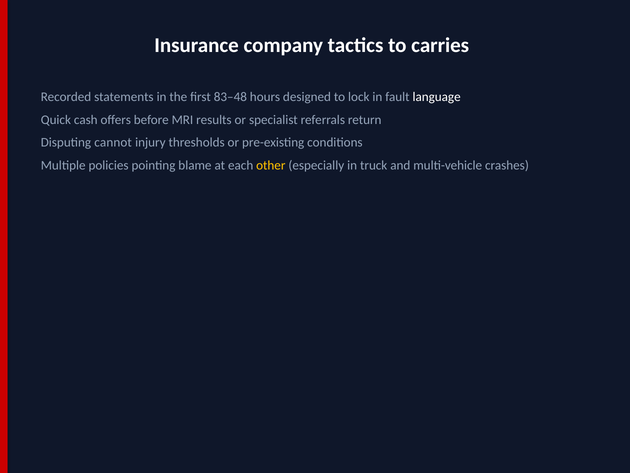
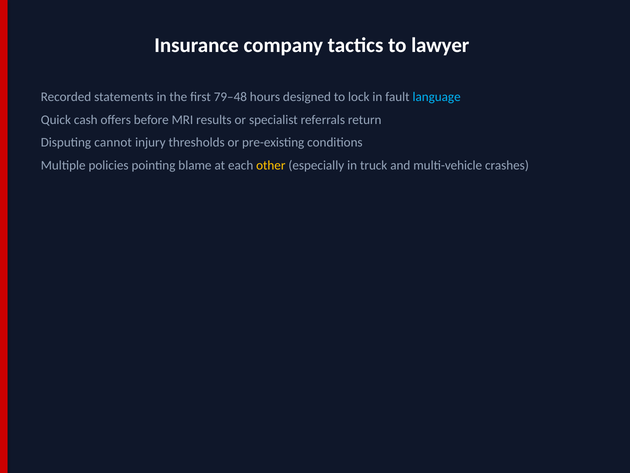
carries: carries -> lawyer (440, 46)
83–48: 83–48 -> 79–48 (230, 97)
language colour: white -> light blue (437, 97)
